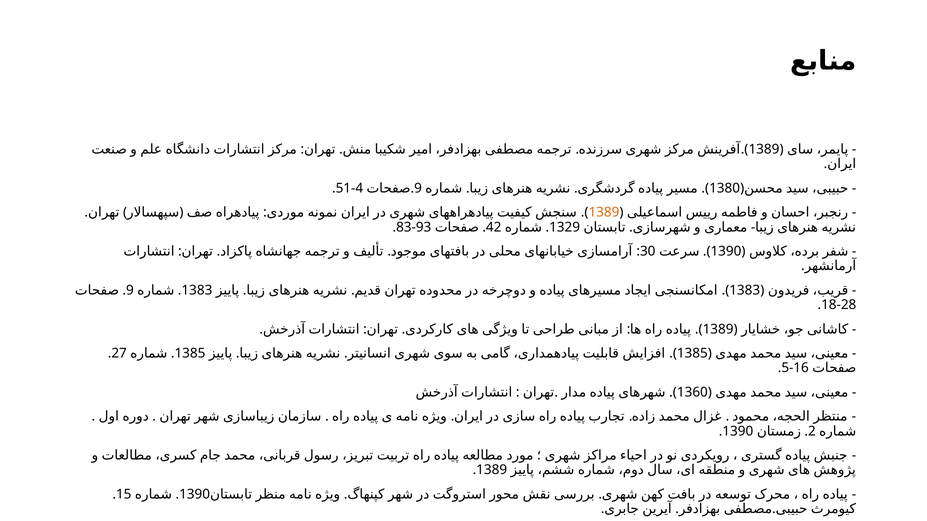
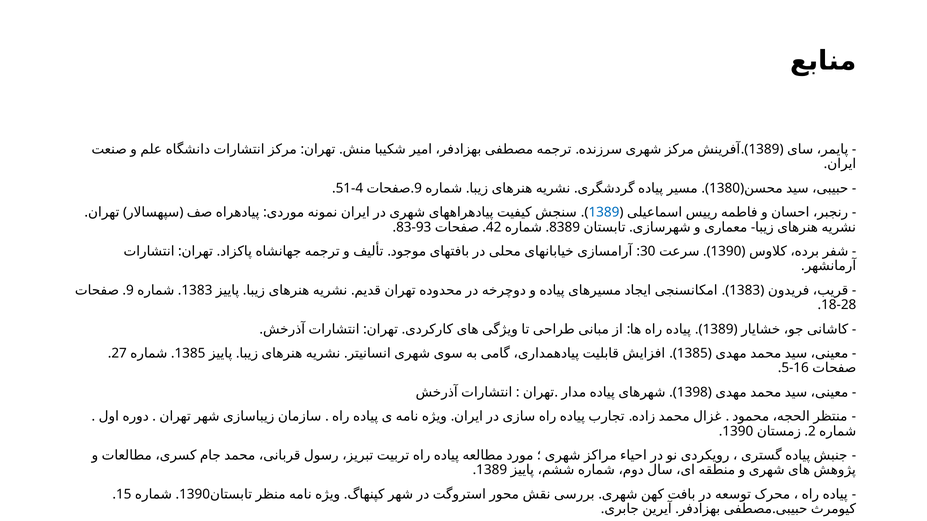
1389 colour: orange -> blue (604, 213)
1329: 1329 -> 8389 (565, 227)
1360: 1360 -> 1398 (692, 393)
